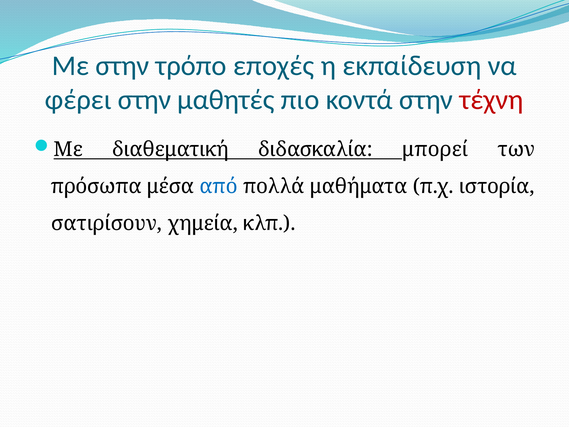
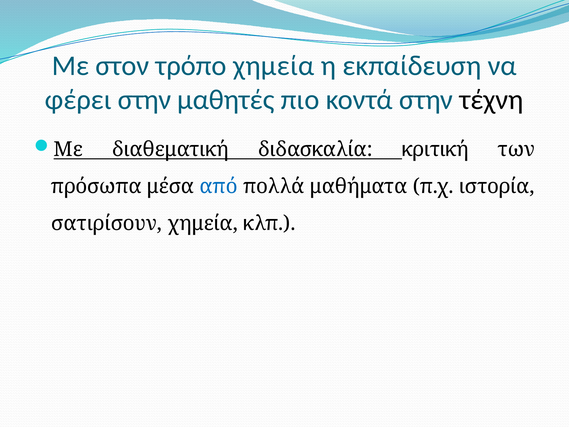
Με στην: στην -> στον (122, 66)
τρόπο εποχές: εποχές -> χημεία (274, 66)
τέχνη colour: red -> black (491, 100)
μπορεί: μπορεί -> κριτική (435, 149)
